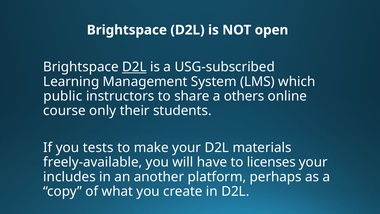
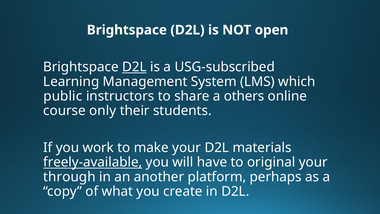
tests: tests -> work (98, 148)
freely-available underline: none -> present (93, 162)
licenses: licenses -> original (271, 162)
includes: includes -> through (69, 177)
